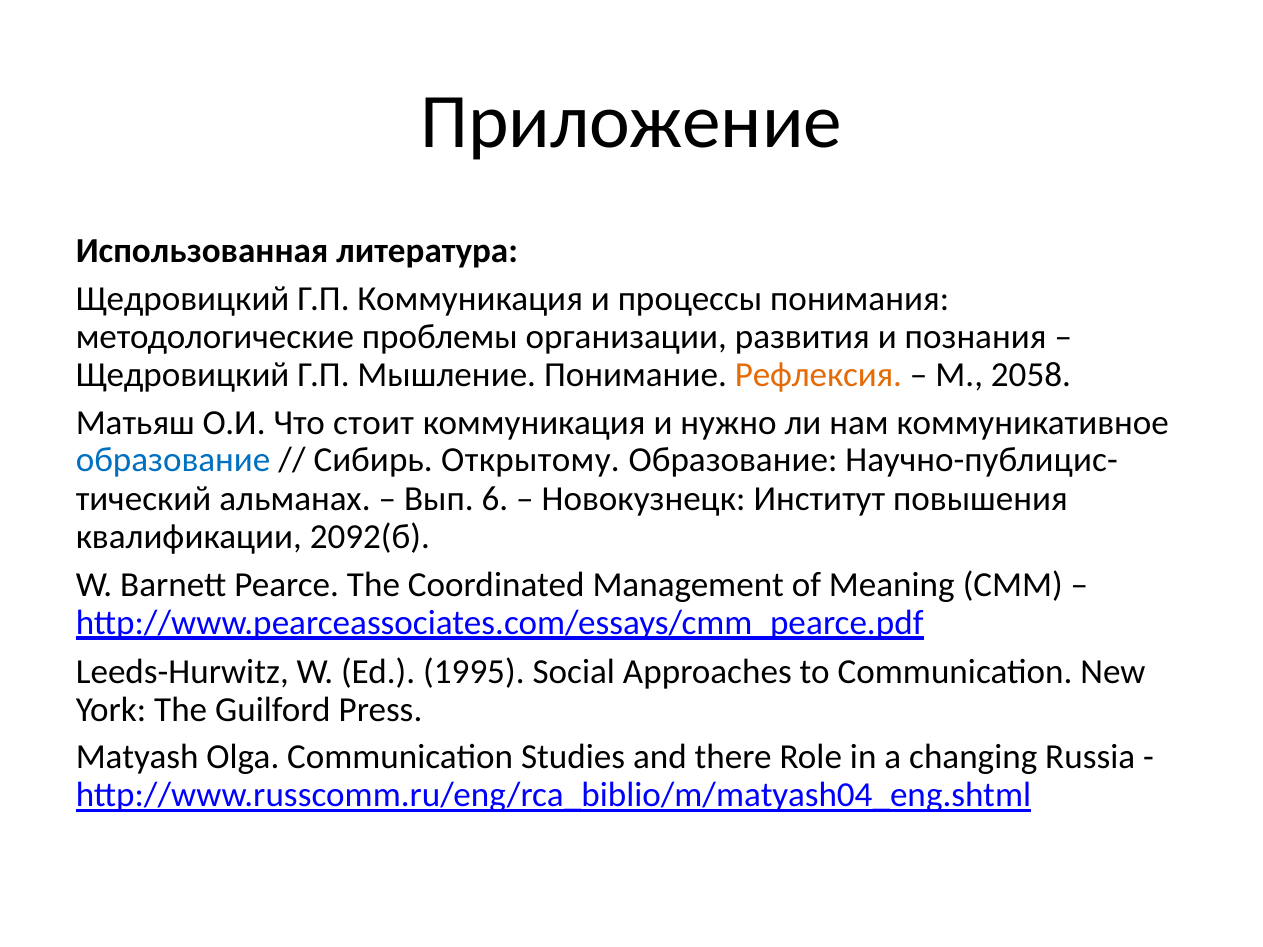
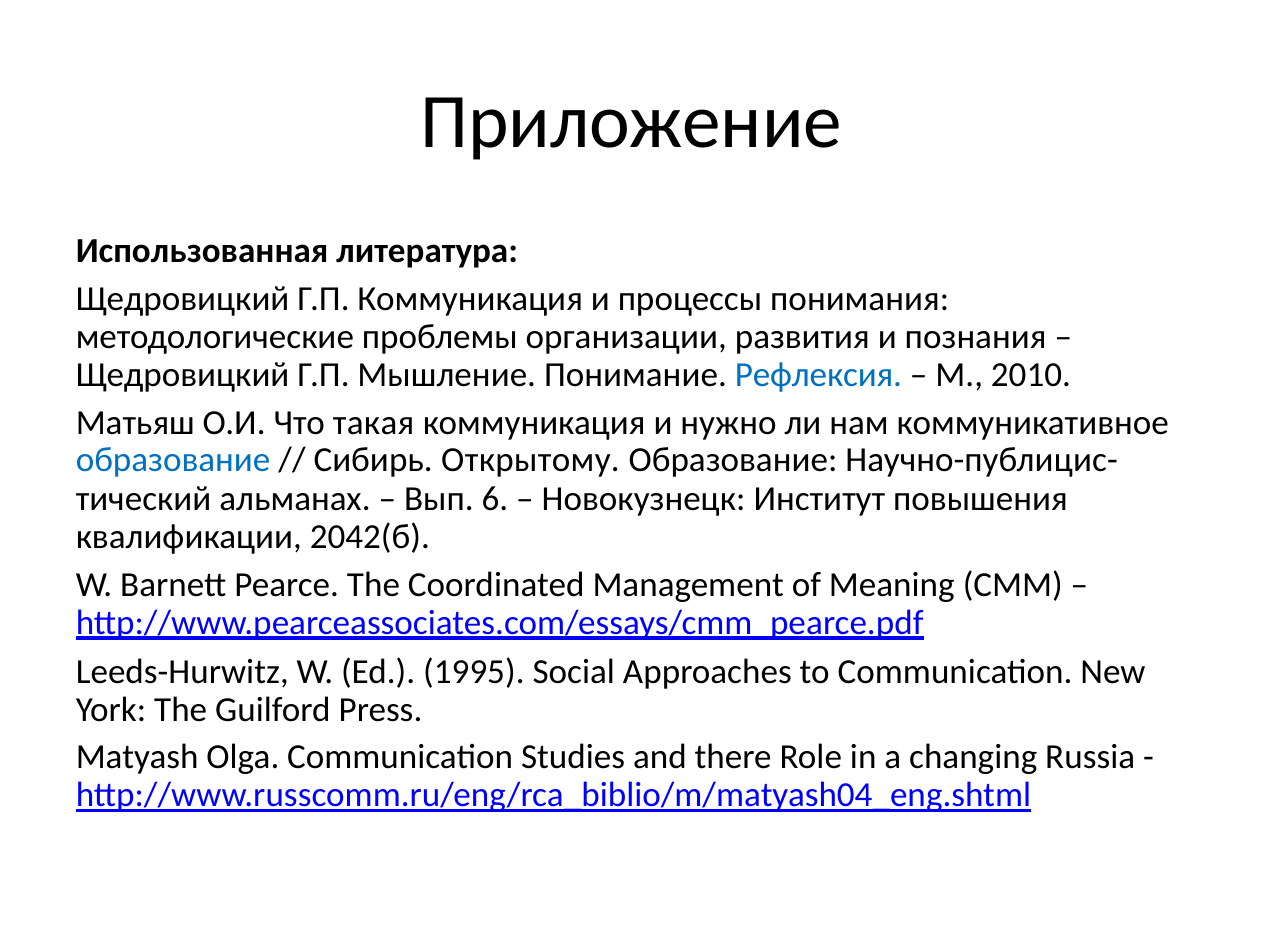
Рефлексия colour: orange -> blue (818, 375)
2058: 2058 -> 2010 (1031, 375)
стоит: стоит -> такая (374, 423)
2092(б: 2092(б -> 2042(б (370, 537)
